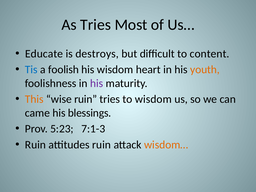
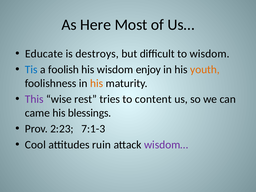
As Tries: Tries -> Here (96, 25)
to content: content -> wisdom (210, 54)
heart: heart -> enjoy (148, 70)
his colour: purple -> orange (97, 83)
This colour: orange -> purple (34, 99)
wise ruin: ruin -> rest (86, 99)
to wisdom: wisdom -> content (153, 99)
5:23: 5:23 -> 2:23 (62, 129)
Ruin: Ruin -> Cool (35, 145)
wisdom… colour: orange -> purple (166, 145)
